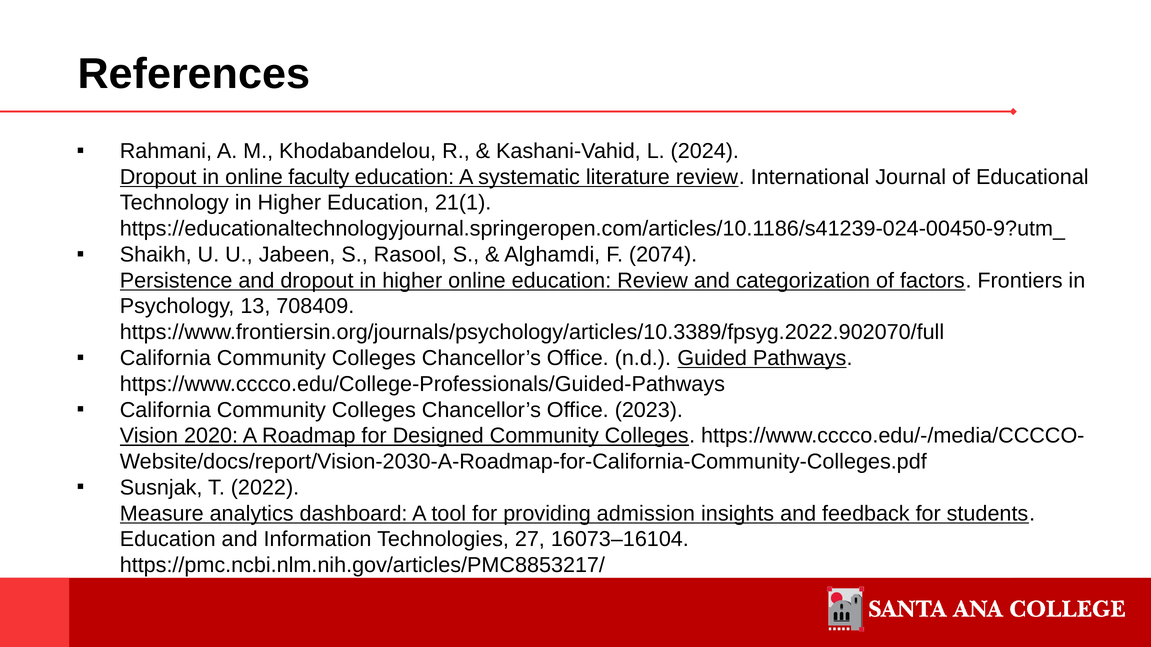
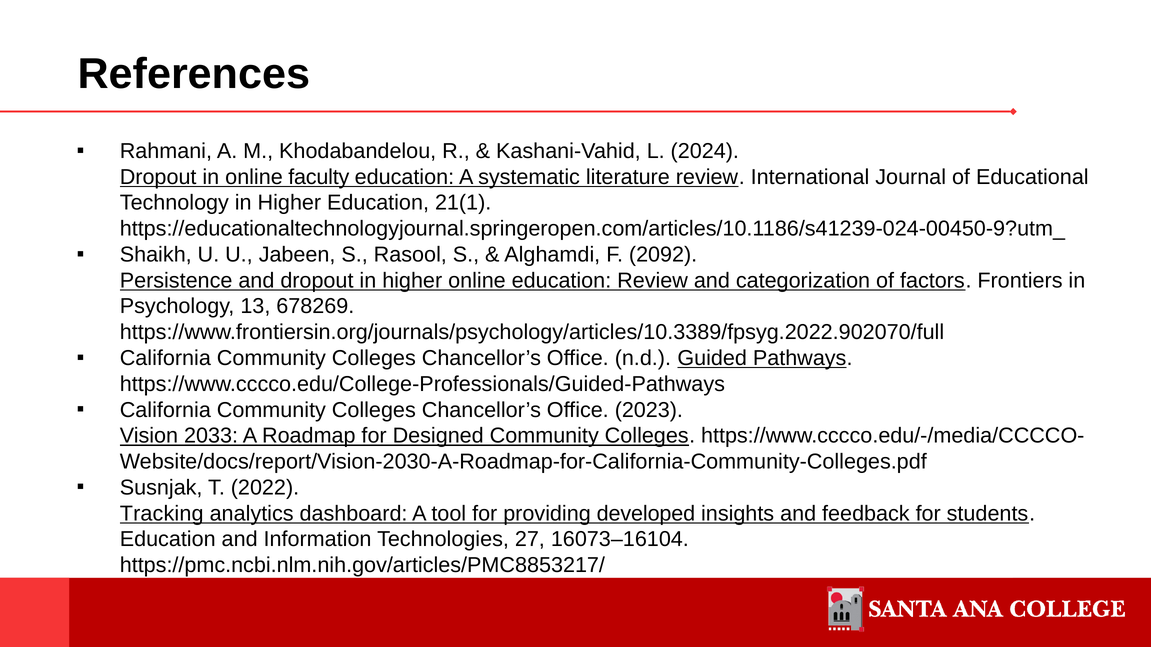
2074: 2074 -> 2092 (663, 255)
708409: 708409 -> 678269 (315, 307)
2020: 2020 -> 2033 (211, 436)
Measure: Measure -> Tracking (162, 514)
admission: admission -> developed (646, 514)
